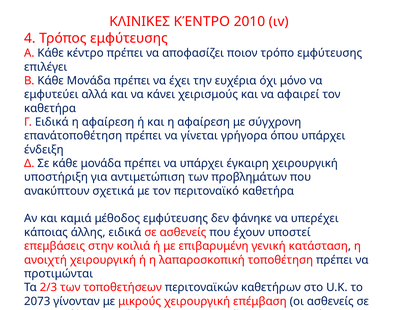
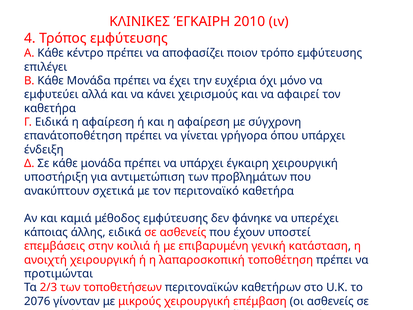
ΚΛΙΝΙΚΕΣ ΚΈΝΤΡΟ: ΚΈΝΤΡΟ -> ΈΓΚΑΙΡΗ (202, 22)
2073: 2073 -> 2076 (37, 301)
